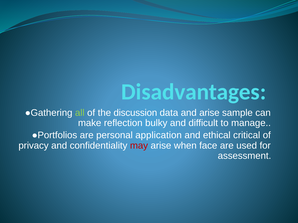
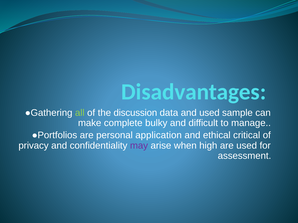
and arise: arise -> used (209, 113)
reflection: reflection -> complete (123, 123)
may colour: red -> purple (139, 146)
face: face -> high (208, 146)
